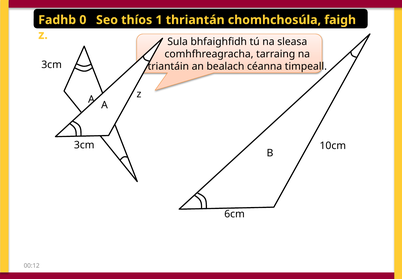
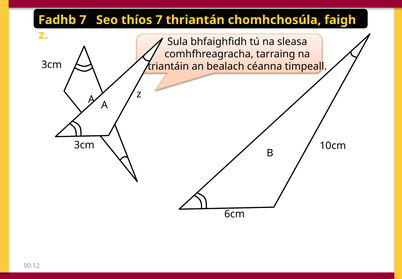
Fadhb 0: 0 -> 7 (83, 20)
thíos 1: 1 -> 7 (159, 20)
